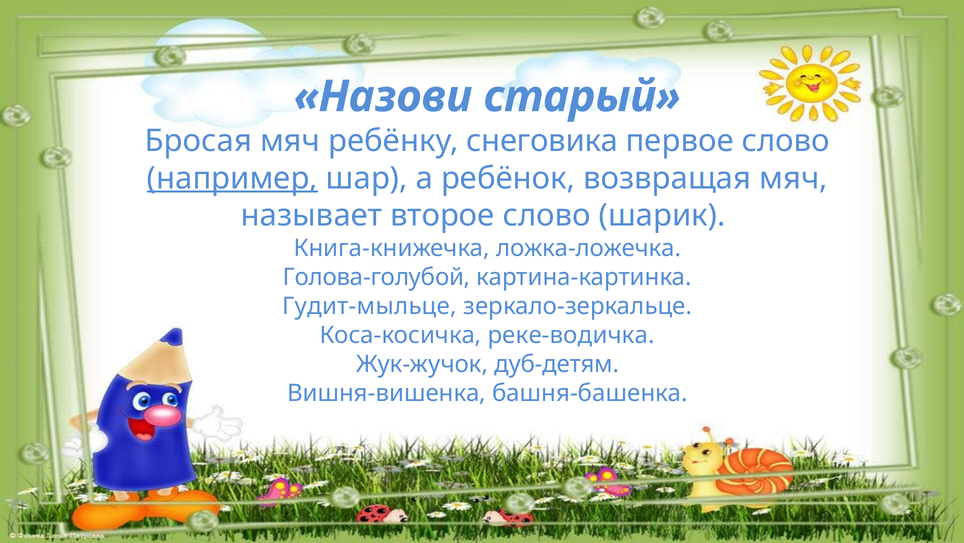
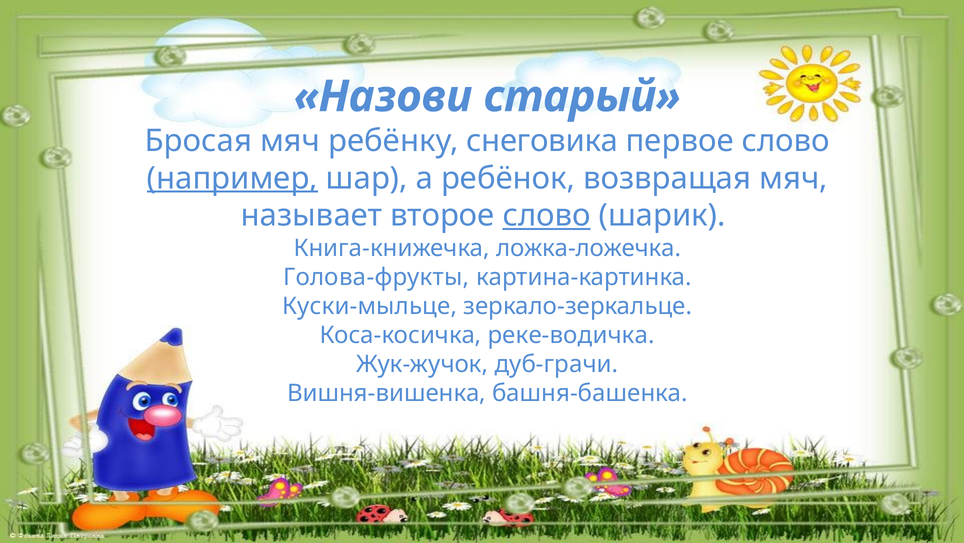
слово underline: none -> present (547, 215)
Голова-голубой: Голова-голубой -> Голова-фрукты (376, 277)
Гудит-мыльце: Гудит-мыльце -> Куски-мыльце (370, 306)
дуб-детям: дуб-детям -> дуб-грачи (556, 364)
